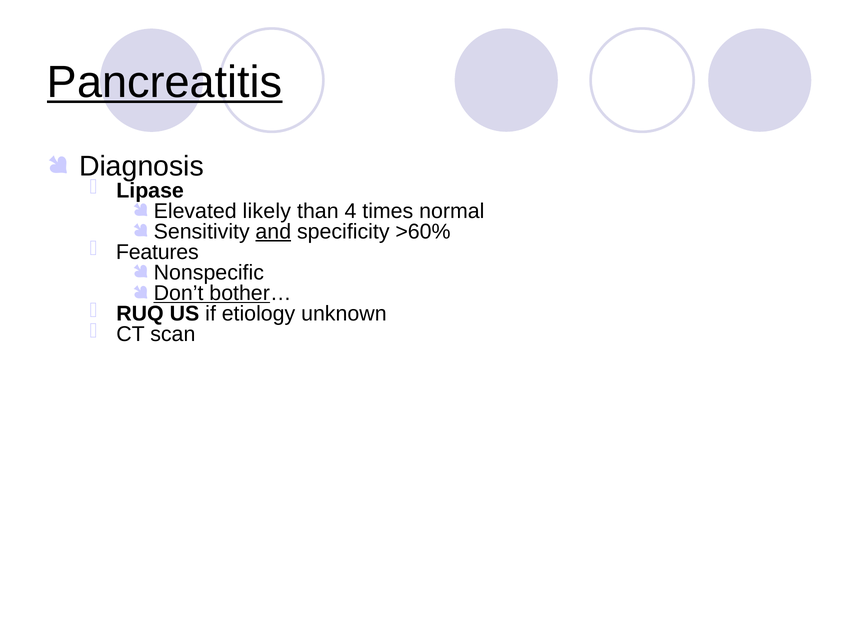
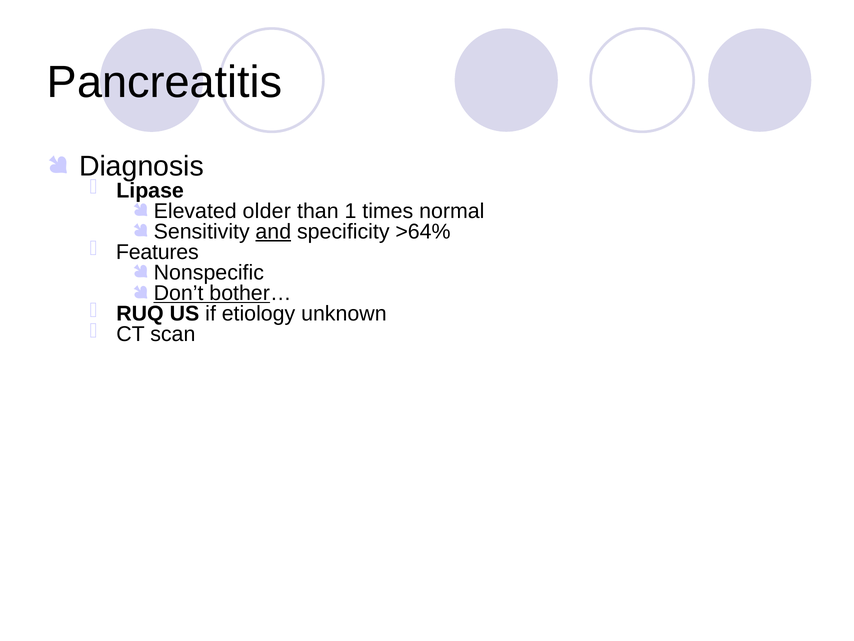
Pancreatitis underline: present -> none (165, 82)
likely: likely -> older (267, 211)
4: 4 -> 1 (350, 211)
>60%: >60% -> >64% (423, 231)
